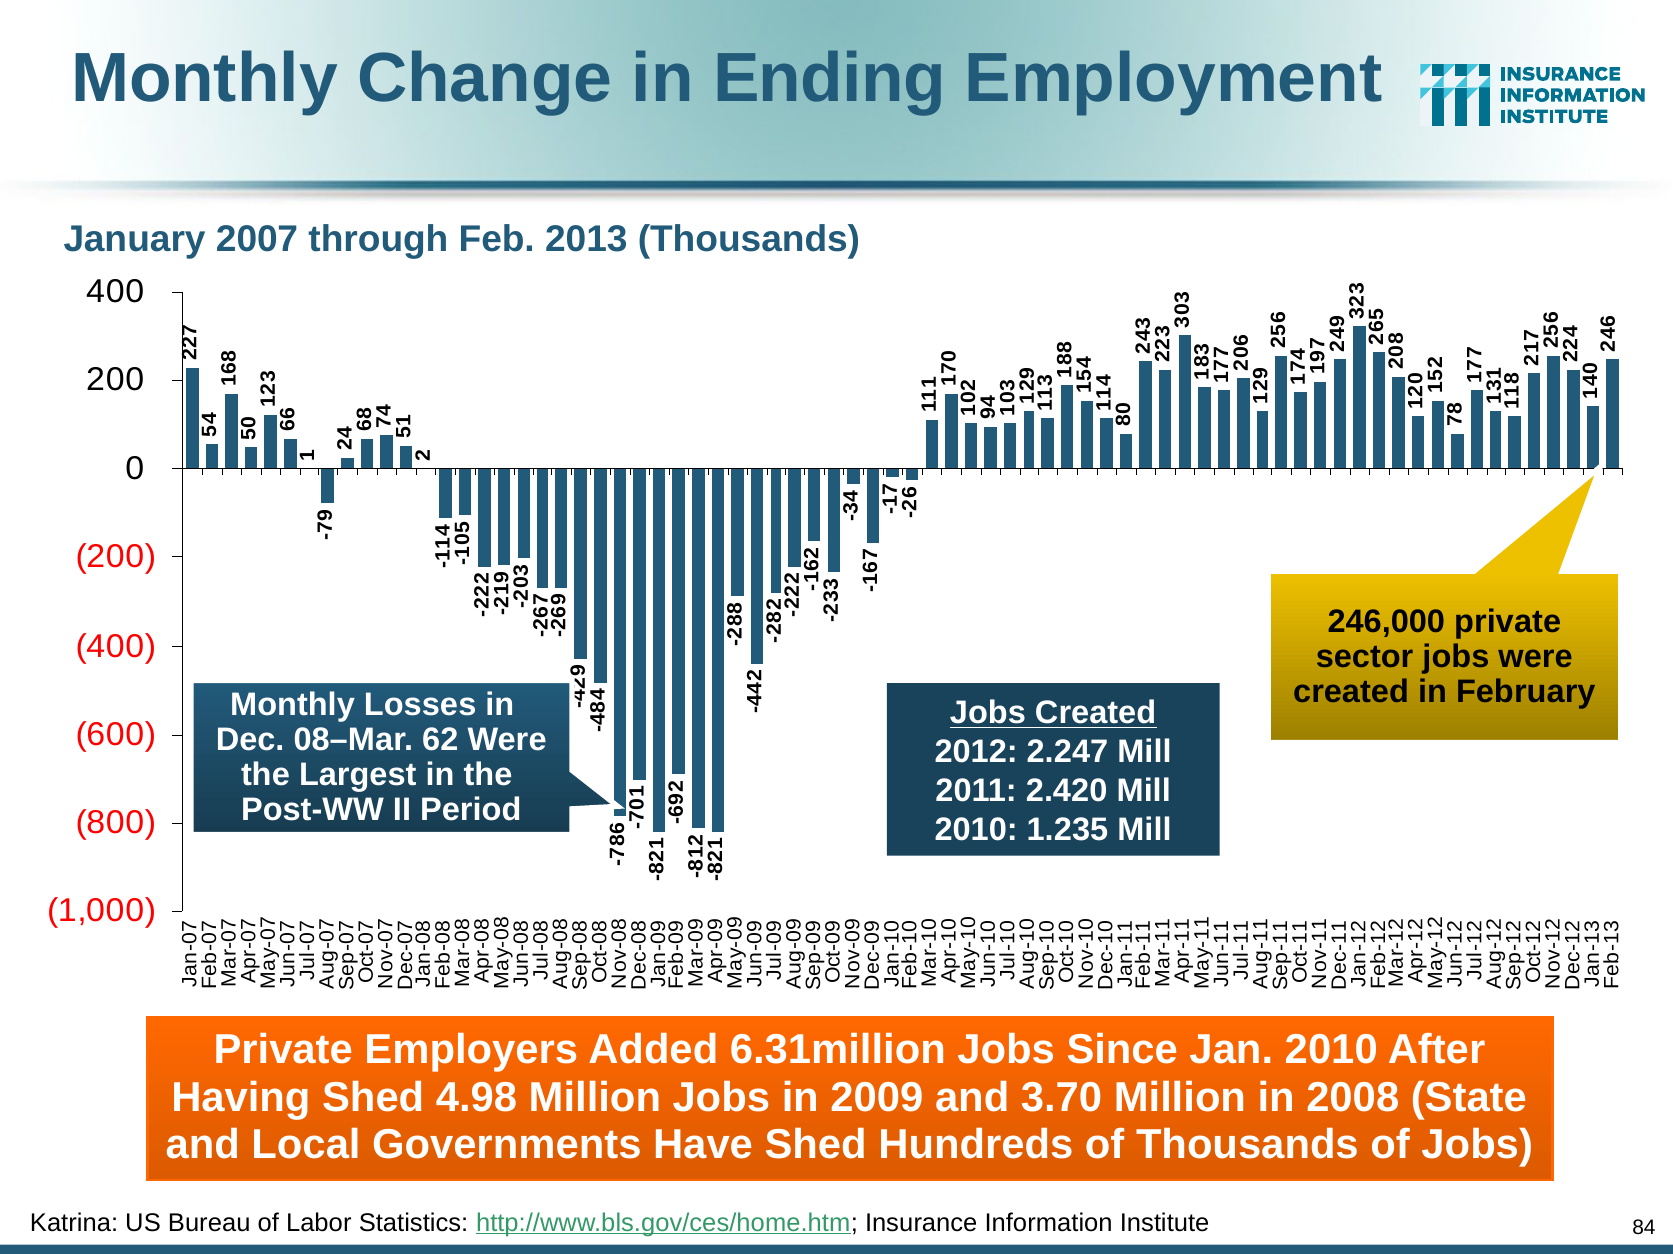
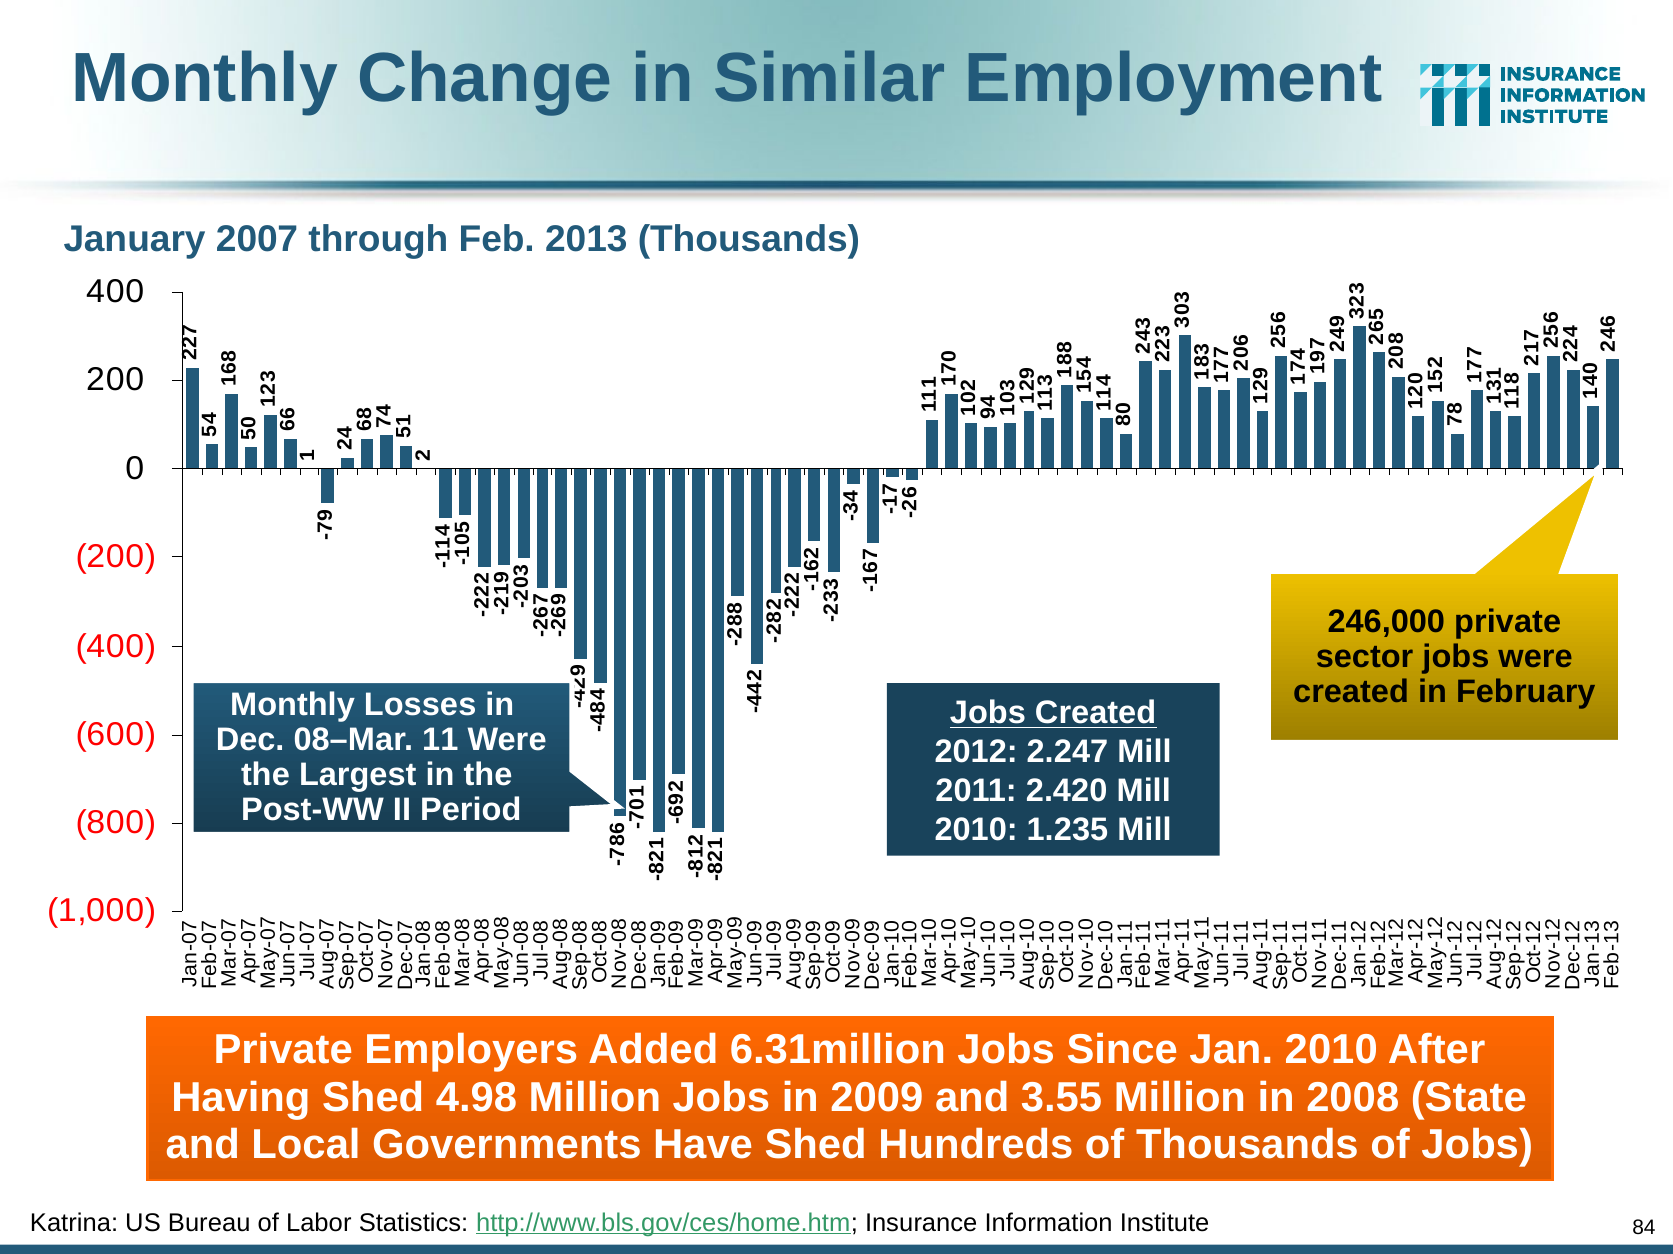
Ending: Ending -> Similar (829, 78)
62: 62 -> 11 (440, 740)
3.70: 3.70 -> 3.55 (1062, 1098)
